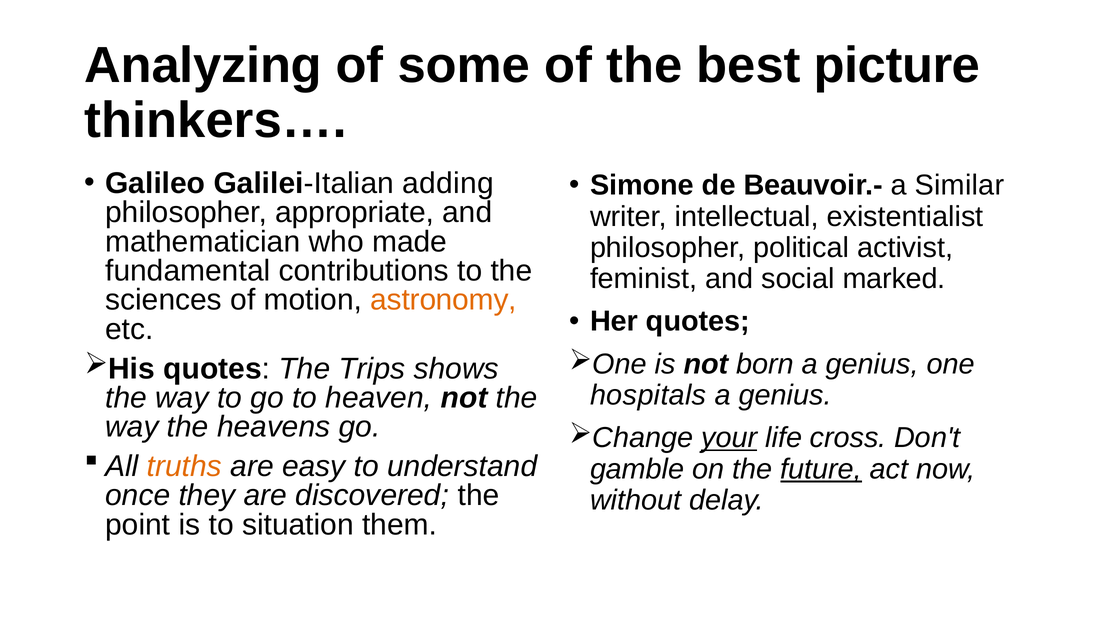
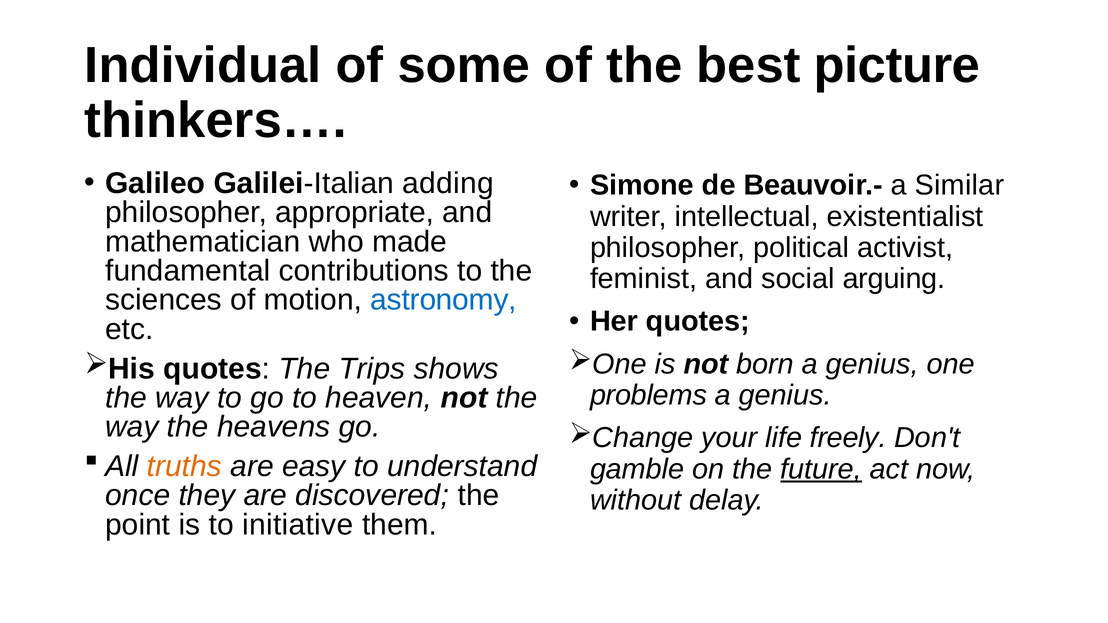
Analyzing: Analyzing -> Individual (203, 66)
marked: marked -> arguing (894, 279)
astronomy colour: orange -> blue (444, 300)
hospitals: hospitals -> problems (648, 395)
your underline: present -> none (729, 438)
cross: cross -> freely (848, 438)
situation: situation -> initiative (298, 525)
